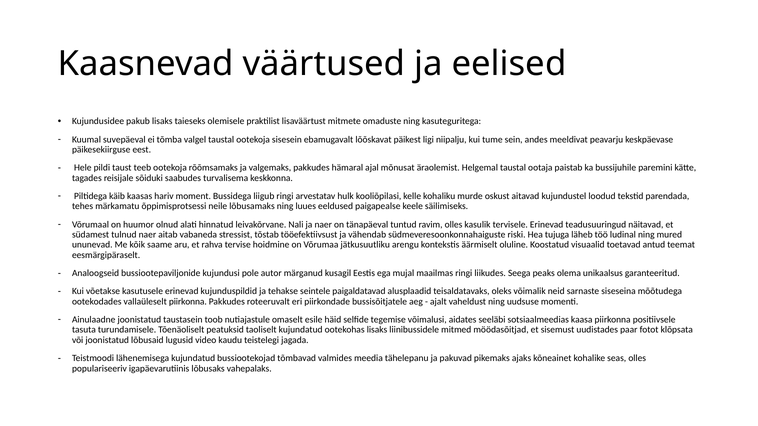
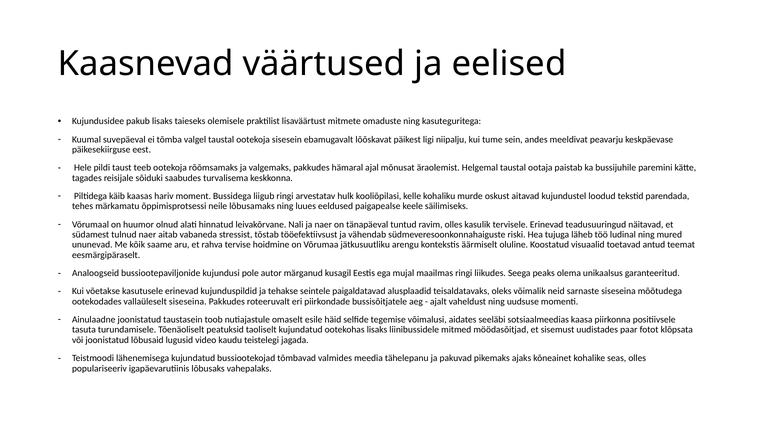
vallaüleselt piirkonna: piirkonna -> siseseina (188, 302)
